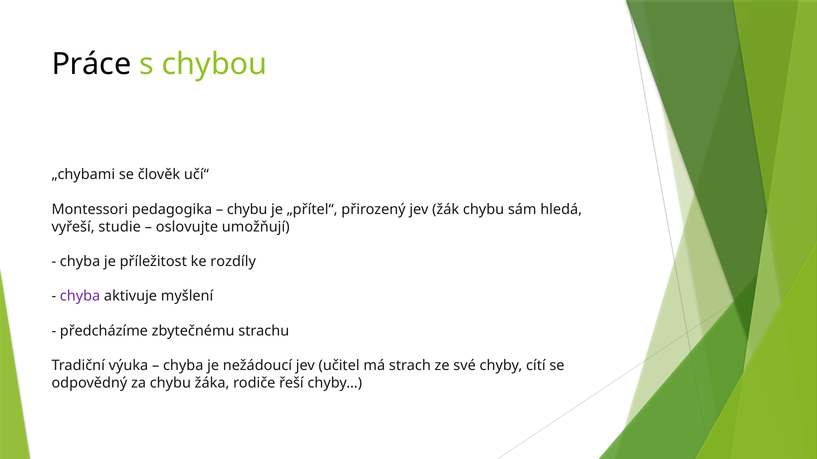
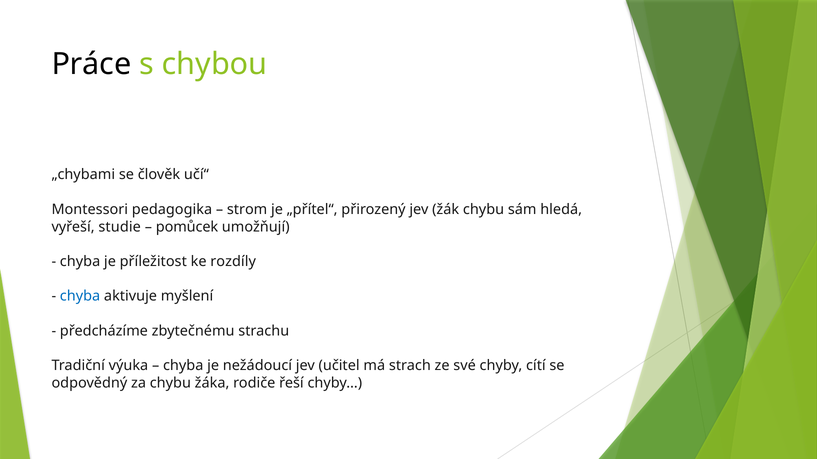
chybu: chybu -> strom (247, 210)
oslovujte: oslovujte -> pomůcek (187, 227)
chyba colour: purple -> blue (80, 297)
